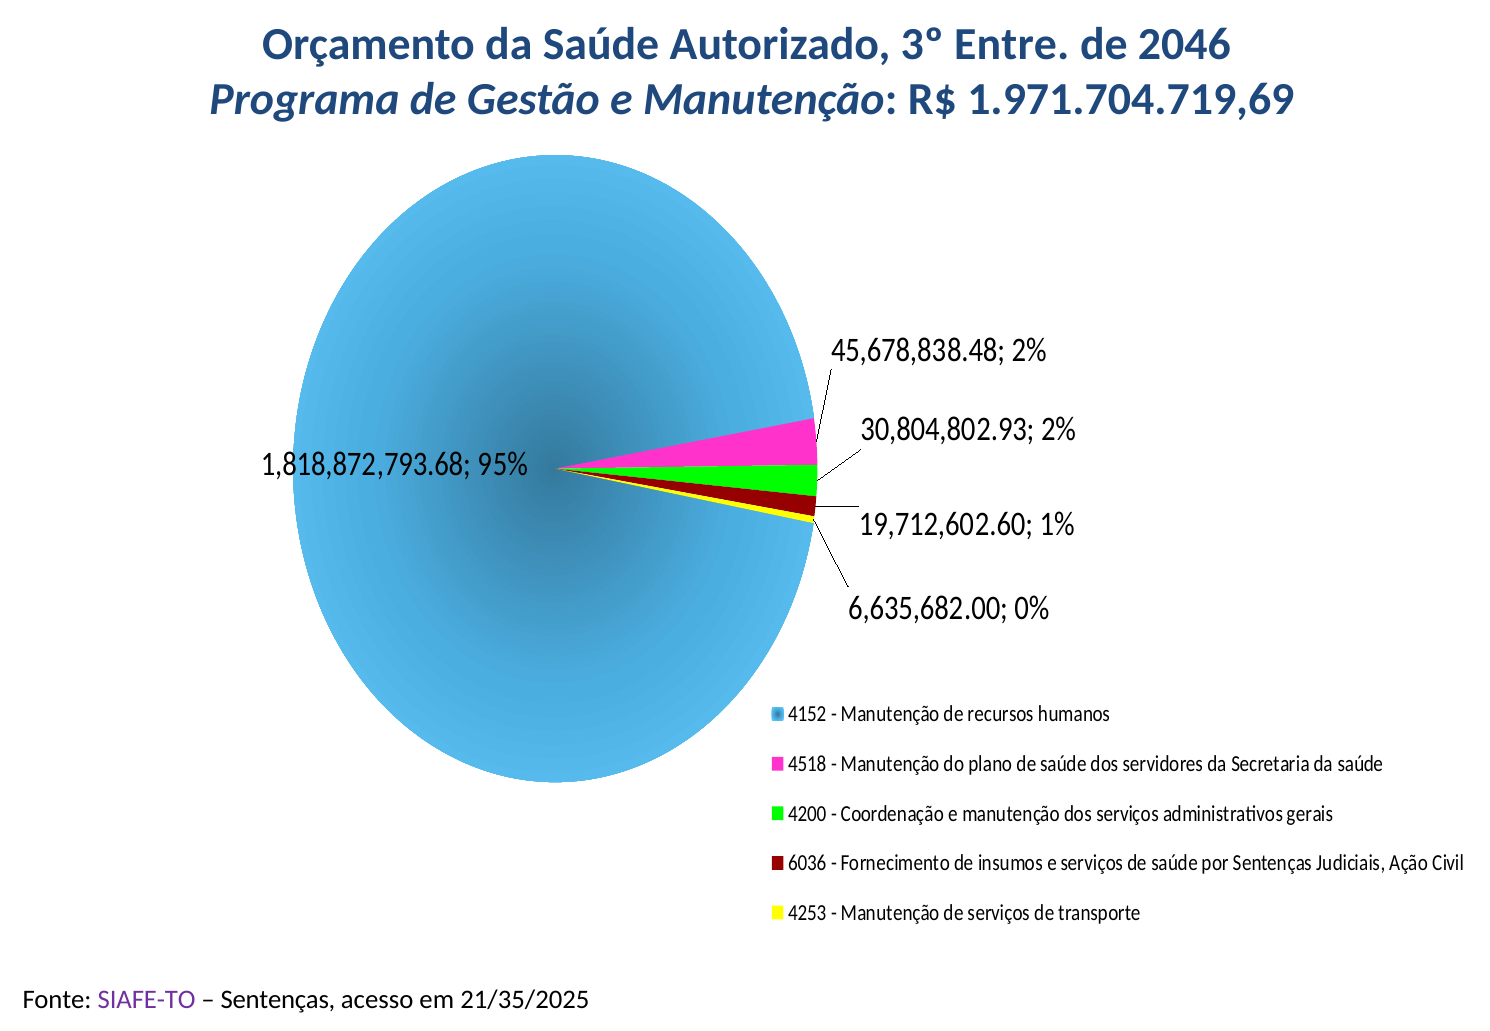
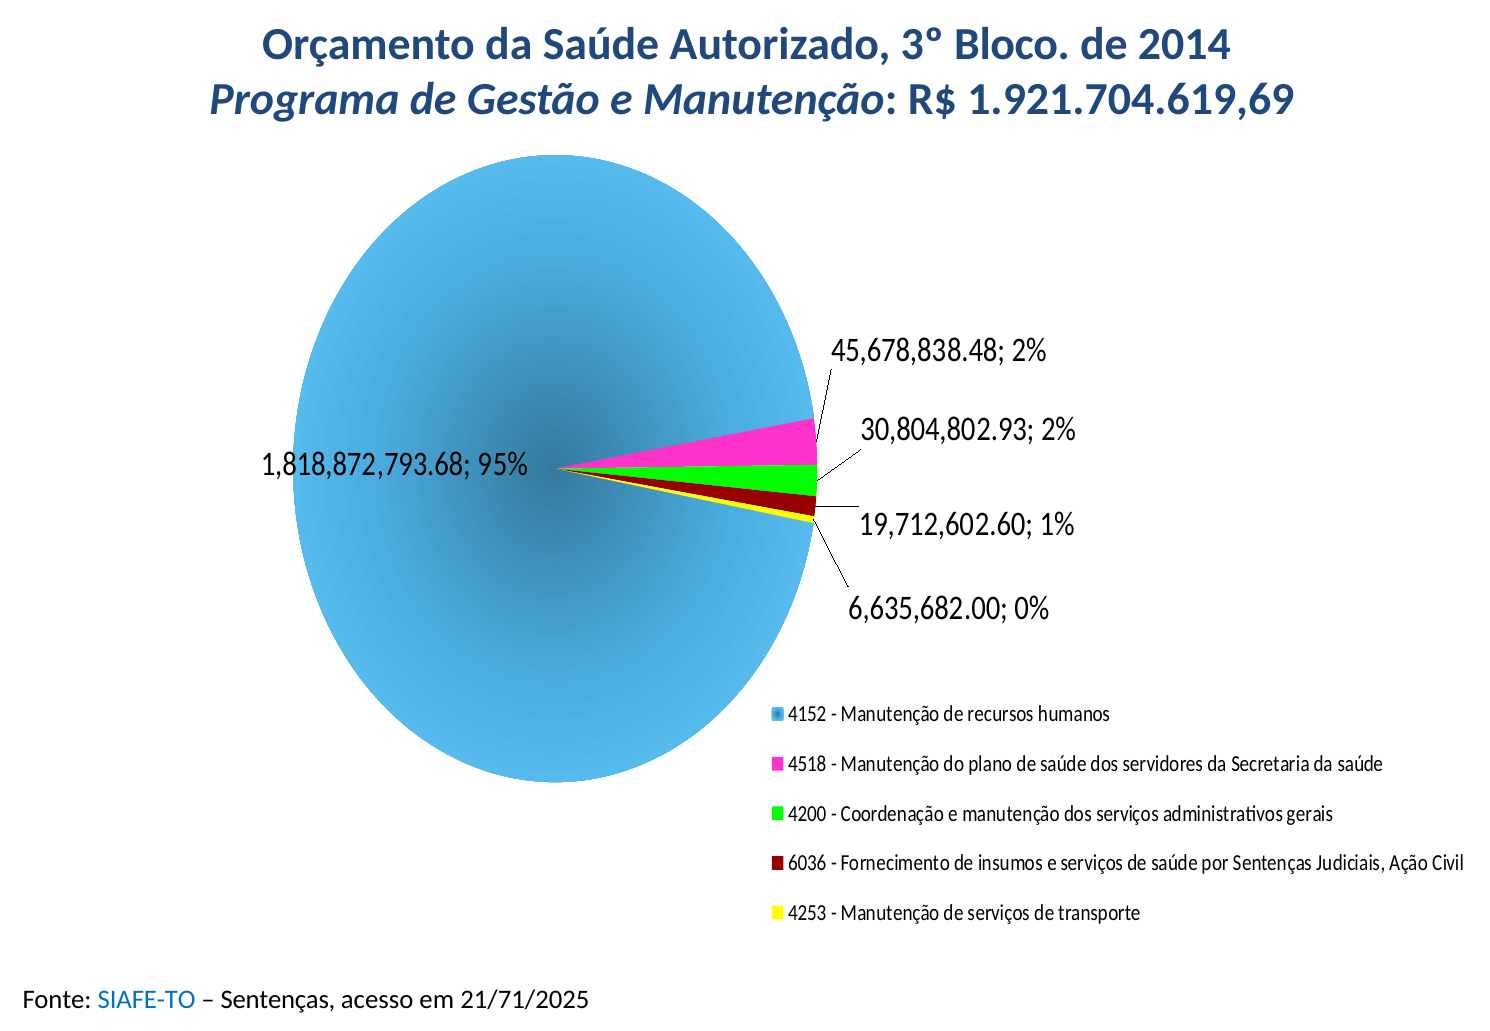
Entre: Entre -> Bloco (1012, 44)
2046: 2046 -> 2014 (1184, 44)
1.971.704.719,69: 1.971.704.719,69 -> 1.921.704.619,69 (1131, 99)
SIAFE-TO colour: purple -> blue (147, 1000)
21/35/2025: 21/35/2025 -> 21/71/2025 (525, 1000)
